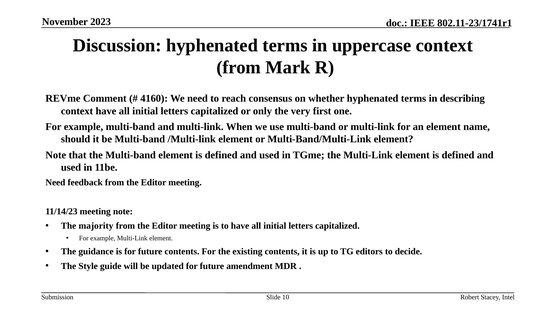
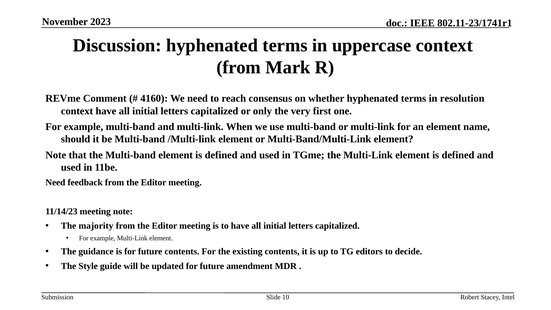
describing: describing -> resolution (462, 99)
